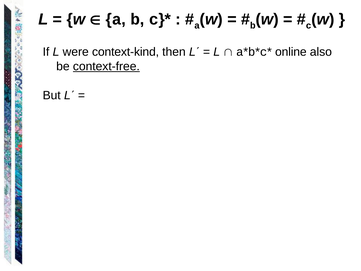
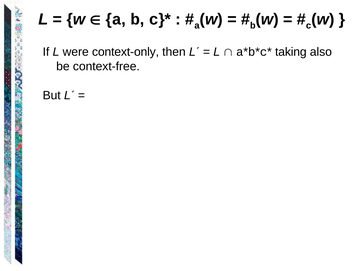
context-kind: context-kind -> context-only (126, 52)
online: online -> taking (291, 52)
context-free underline: present -> none (106, 66)
